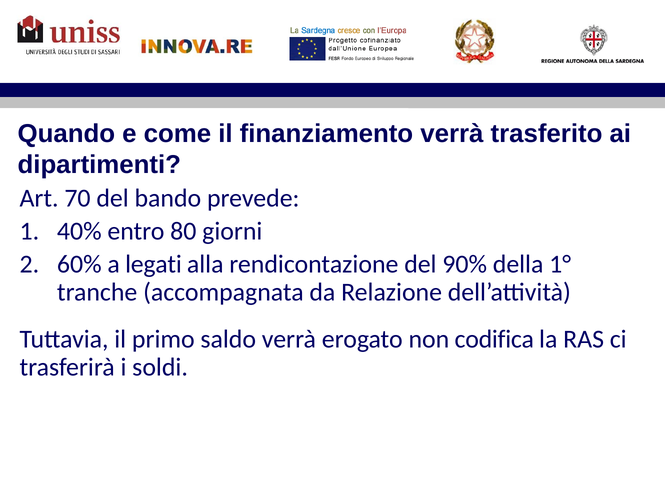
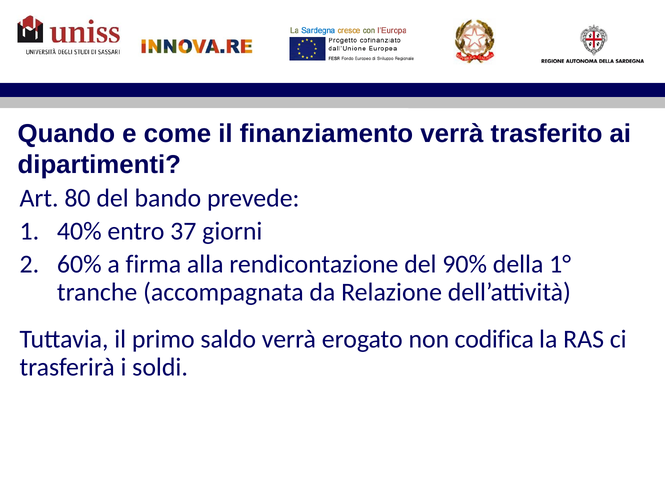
70: 70 -> 80 (77, 198)
80: 80 -> 37 (183, 231)
legati: legati -> firma (153, 265)
